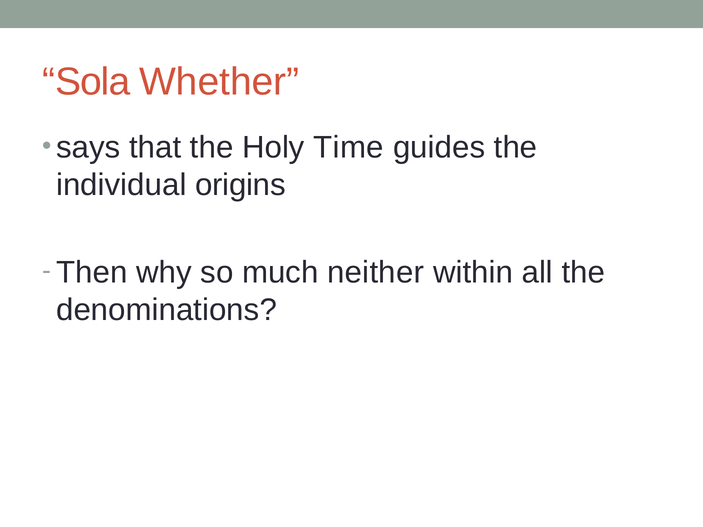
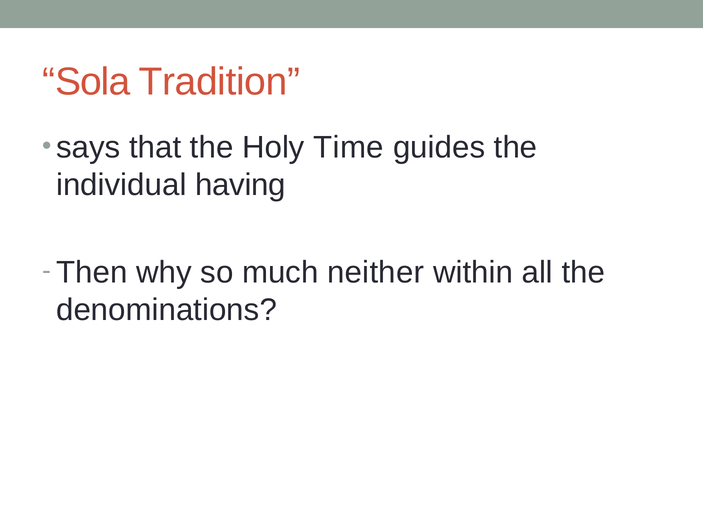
Whether: Whether -> Tradition (219, 82)
origins: origins -> having (240, 185)
